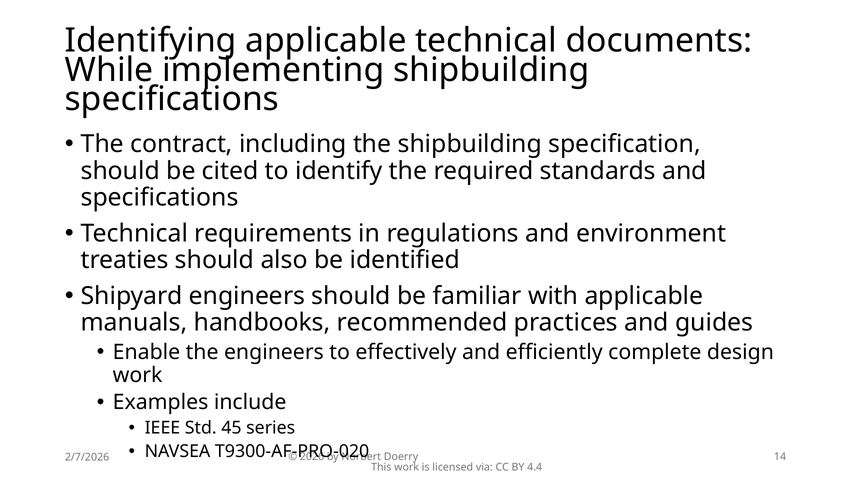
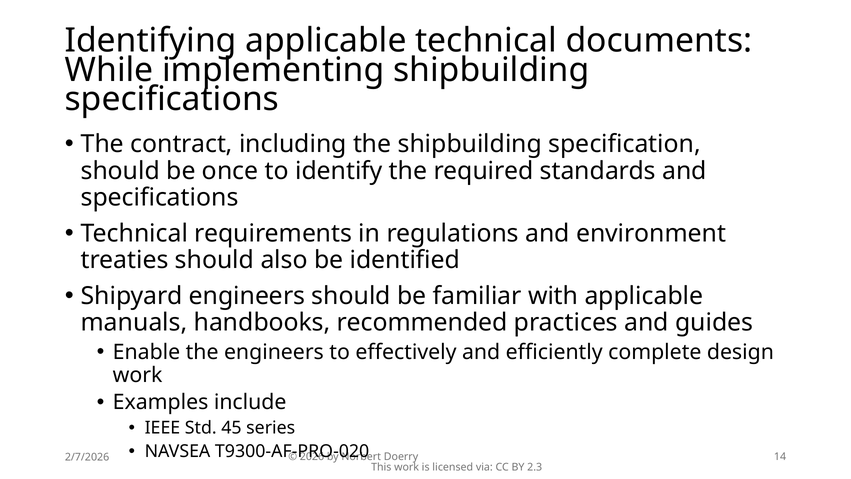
cited: cited -> once (230, 171)
4.4: 4.4 -> 2.3 (535, 467)
